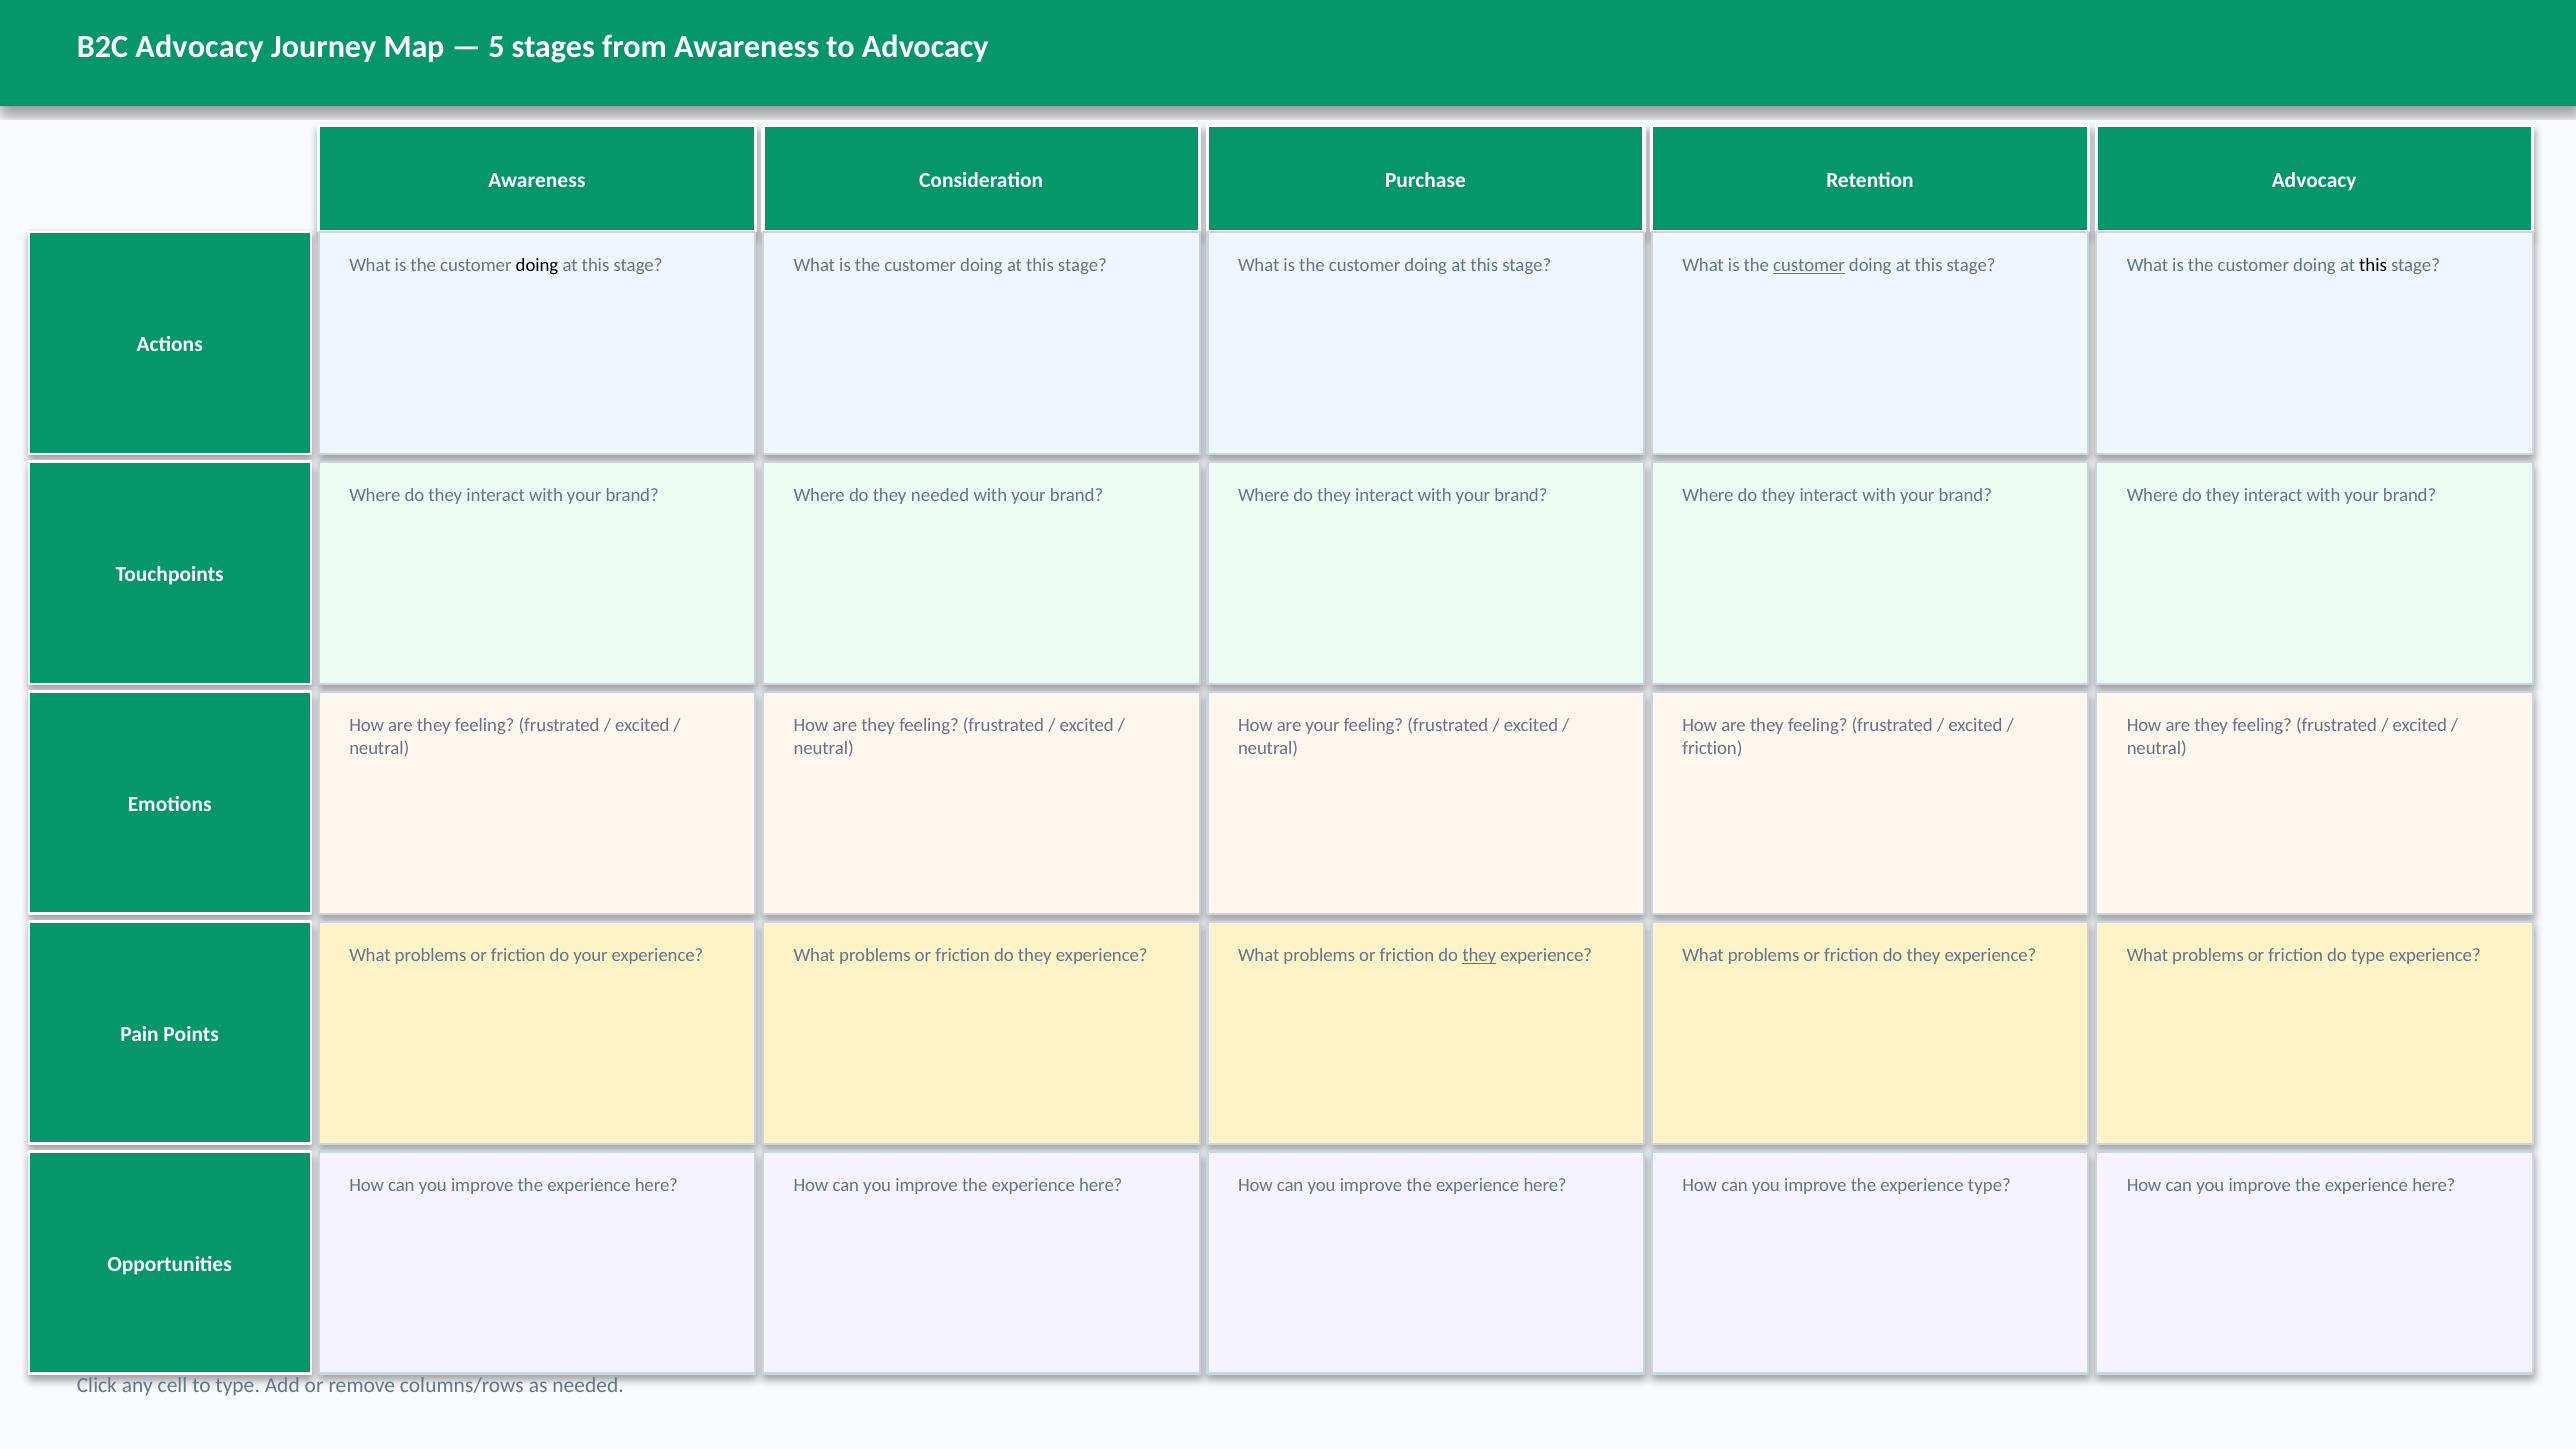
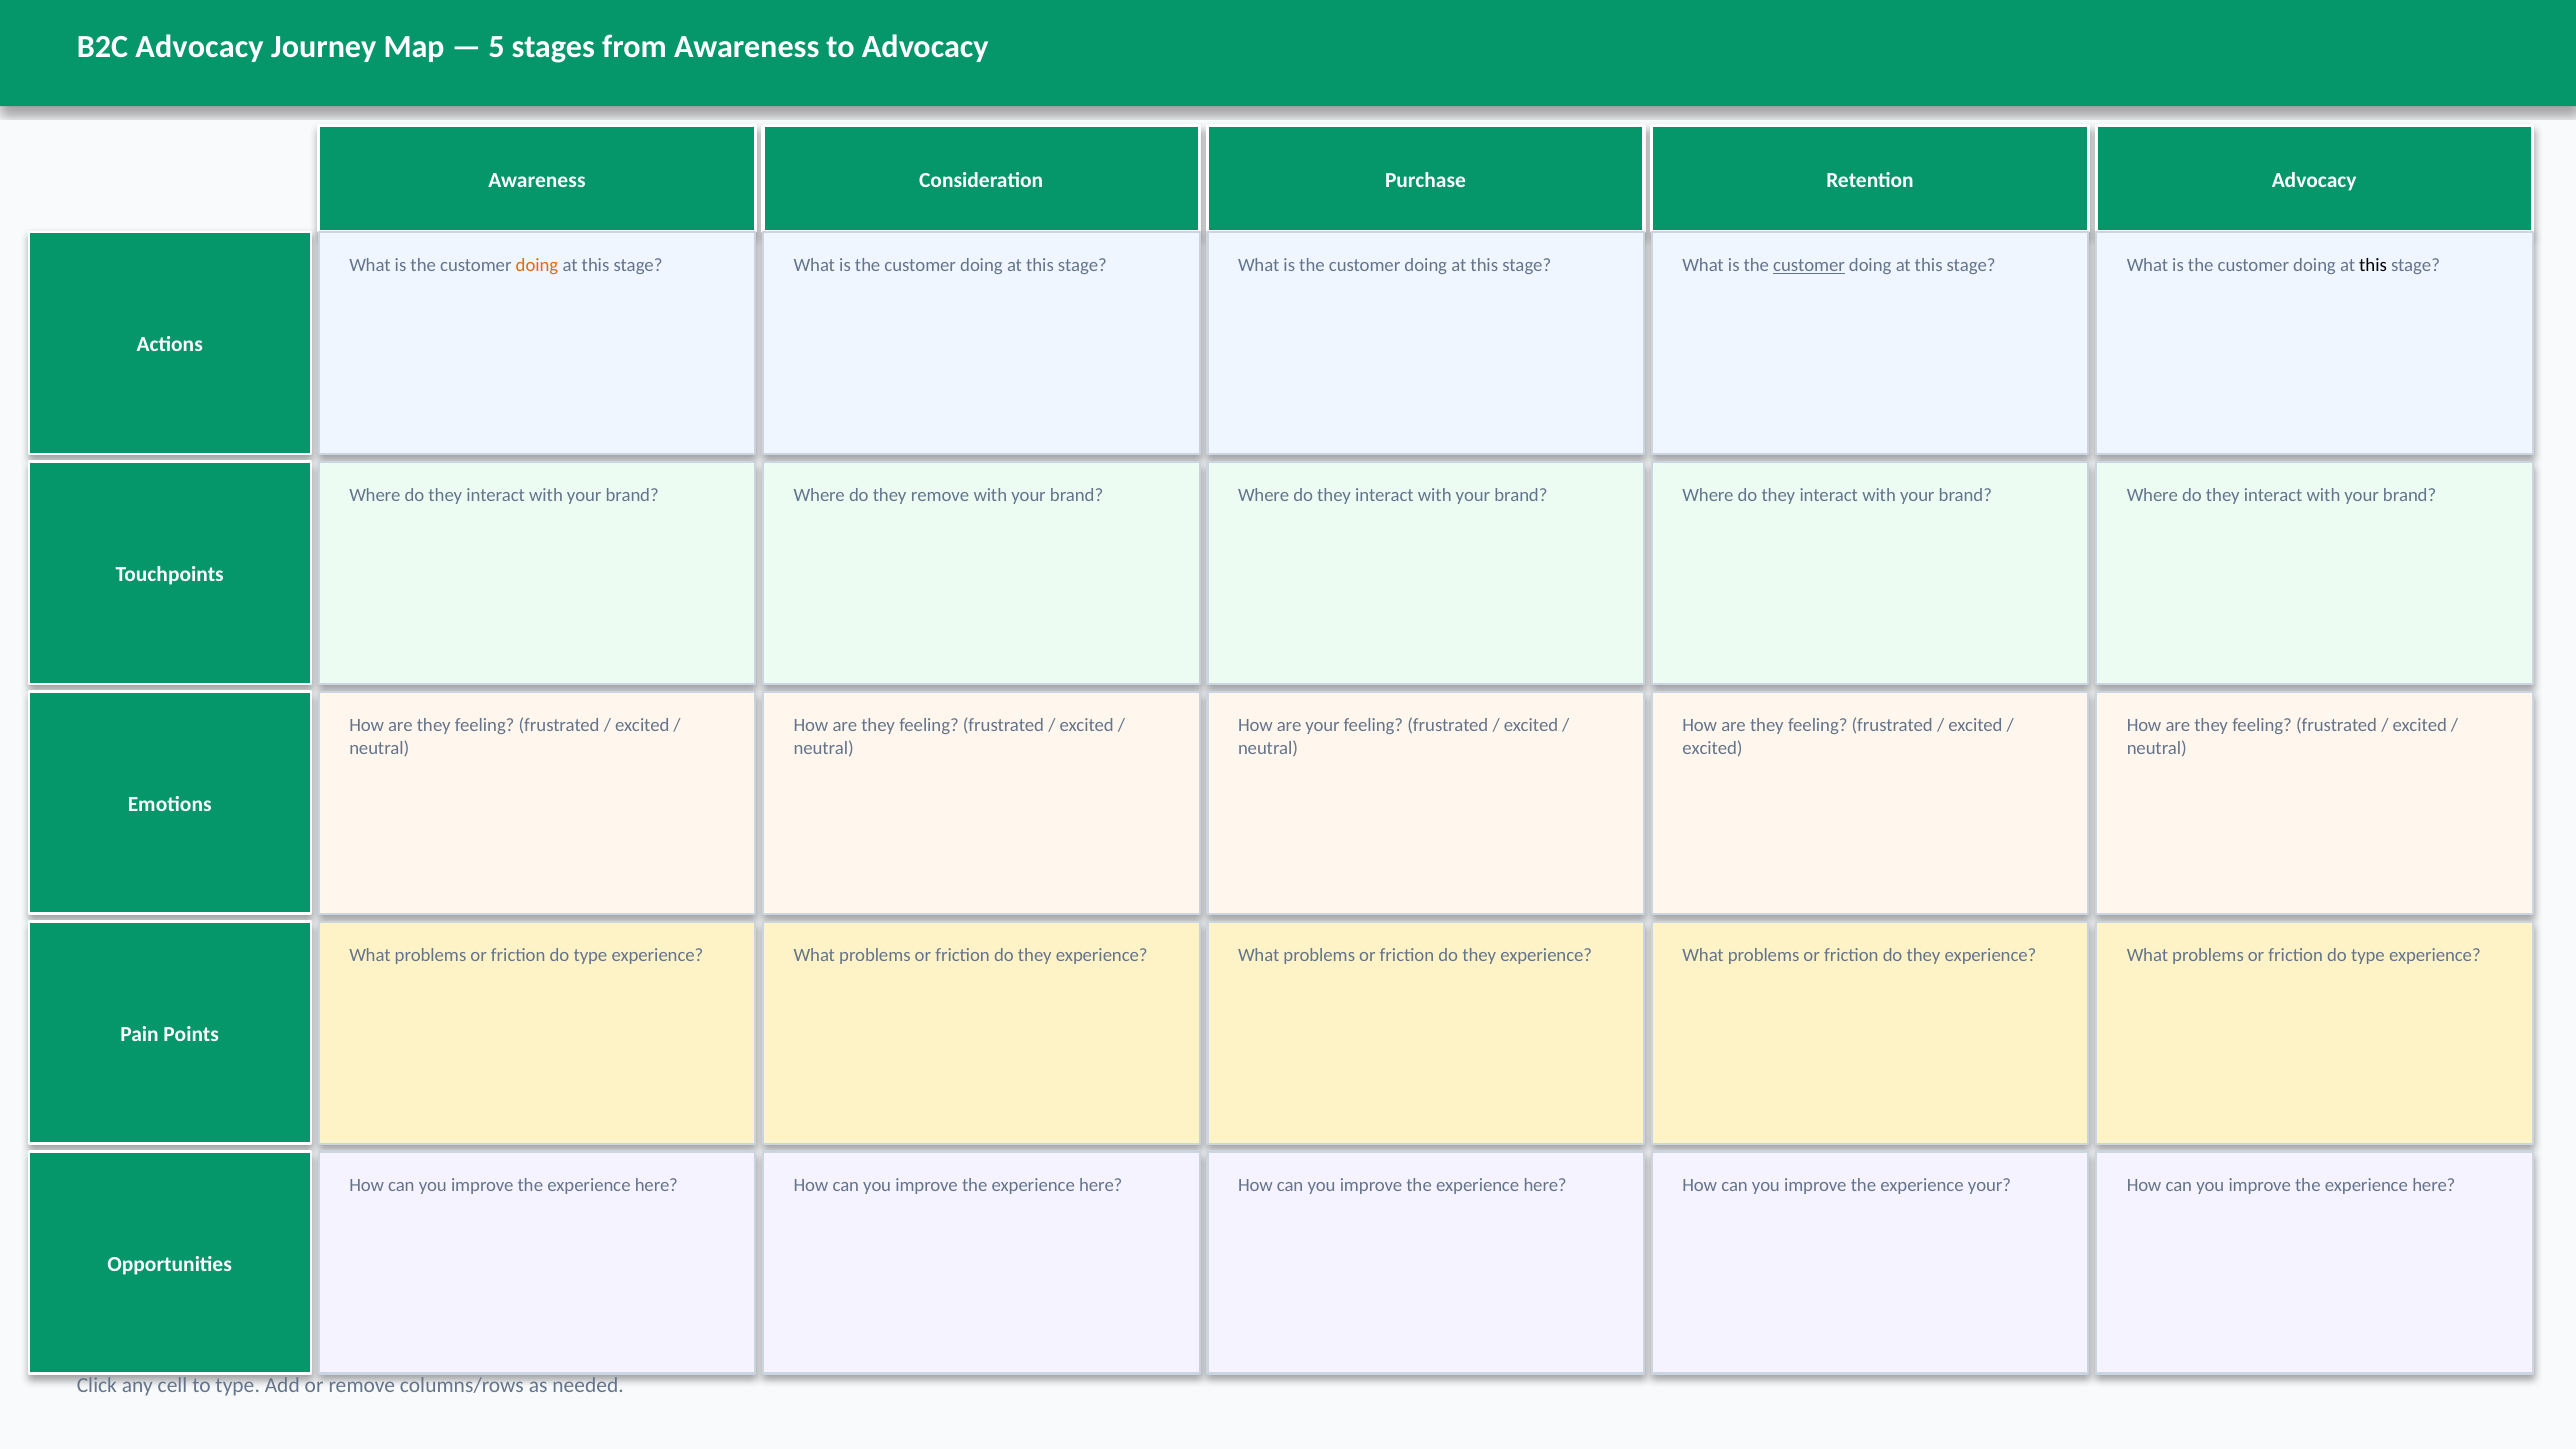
doing colour: black -> orange (537, 265)
they needed: needed -> remove (940, 495)
friction: friction -> excited (1712, 748)
your: your -> type (590, 955)
they underline: present -> none (1479, 955)
experience type: type -> your (1990, 1185)
